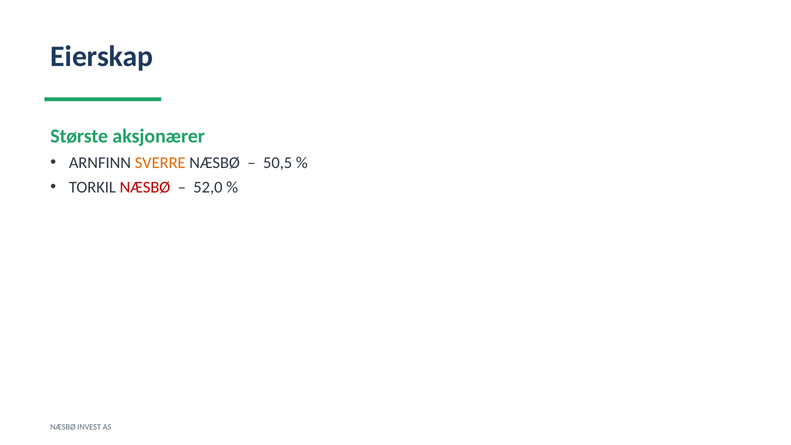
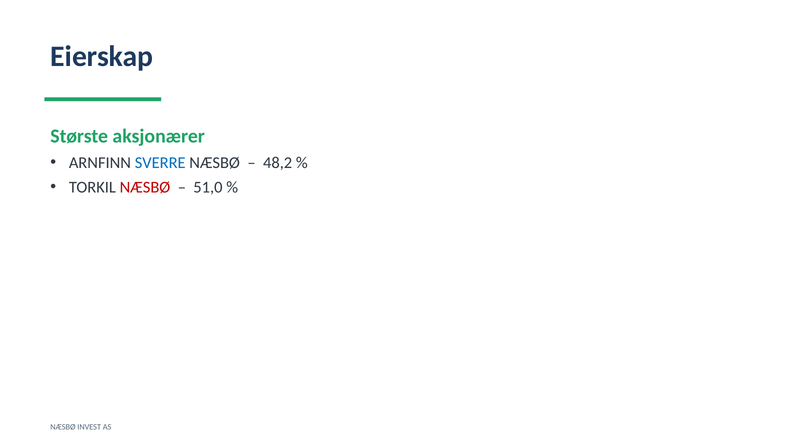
SVERRE colour: orange -> blue (160, 163)
50,5: 50,5 -> 48,2 (278, 163)
52,0: 52,0 -> 51,0 (208, 187)
